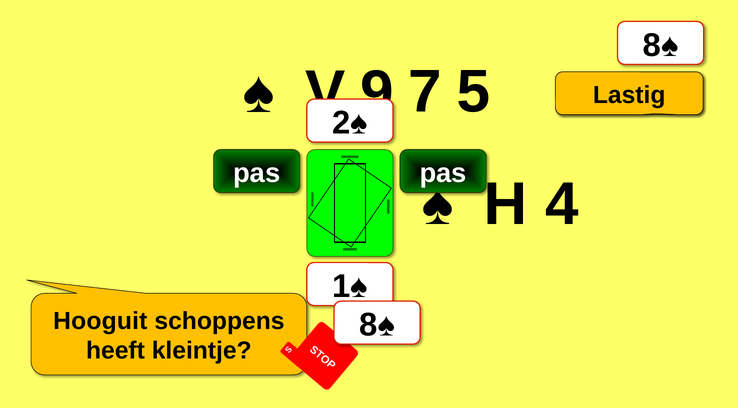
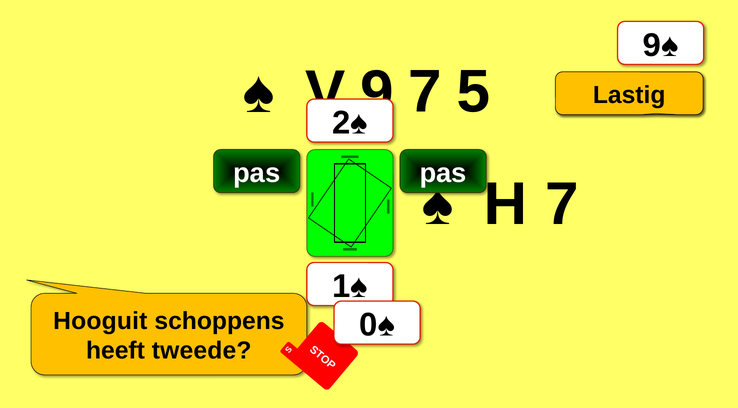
8♠: 8♠ -> 9♠ (661, 45)
4: 4 -> 7 (562, 205)
8♠: 8♠ -> 0♠ (377, 325)
kleintje: kleintje -> tweede (202, 351)
